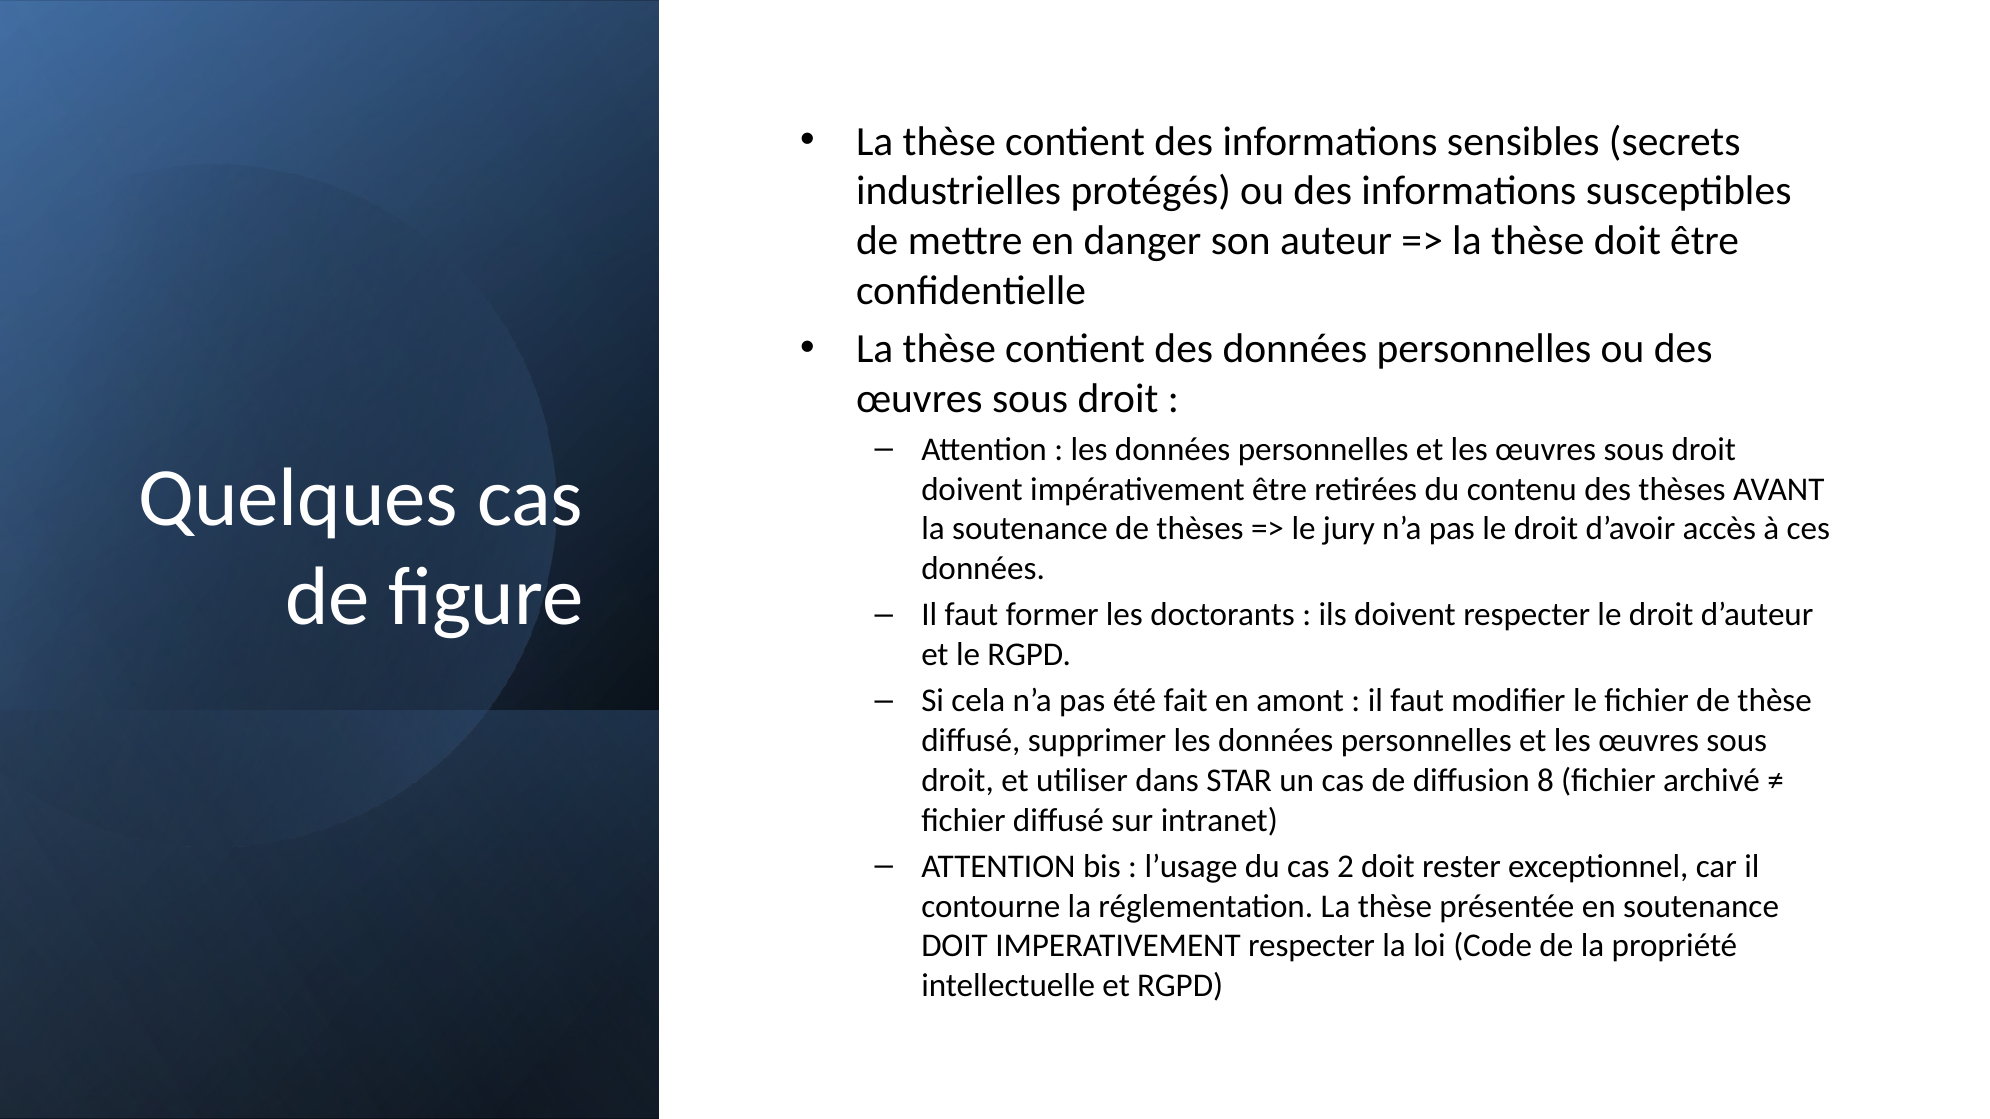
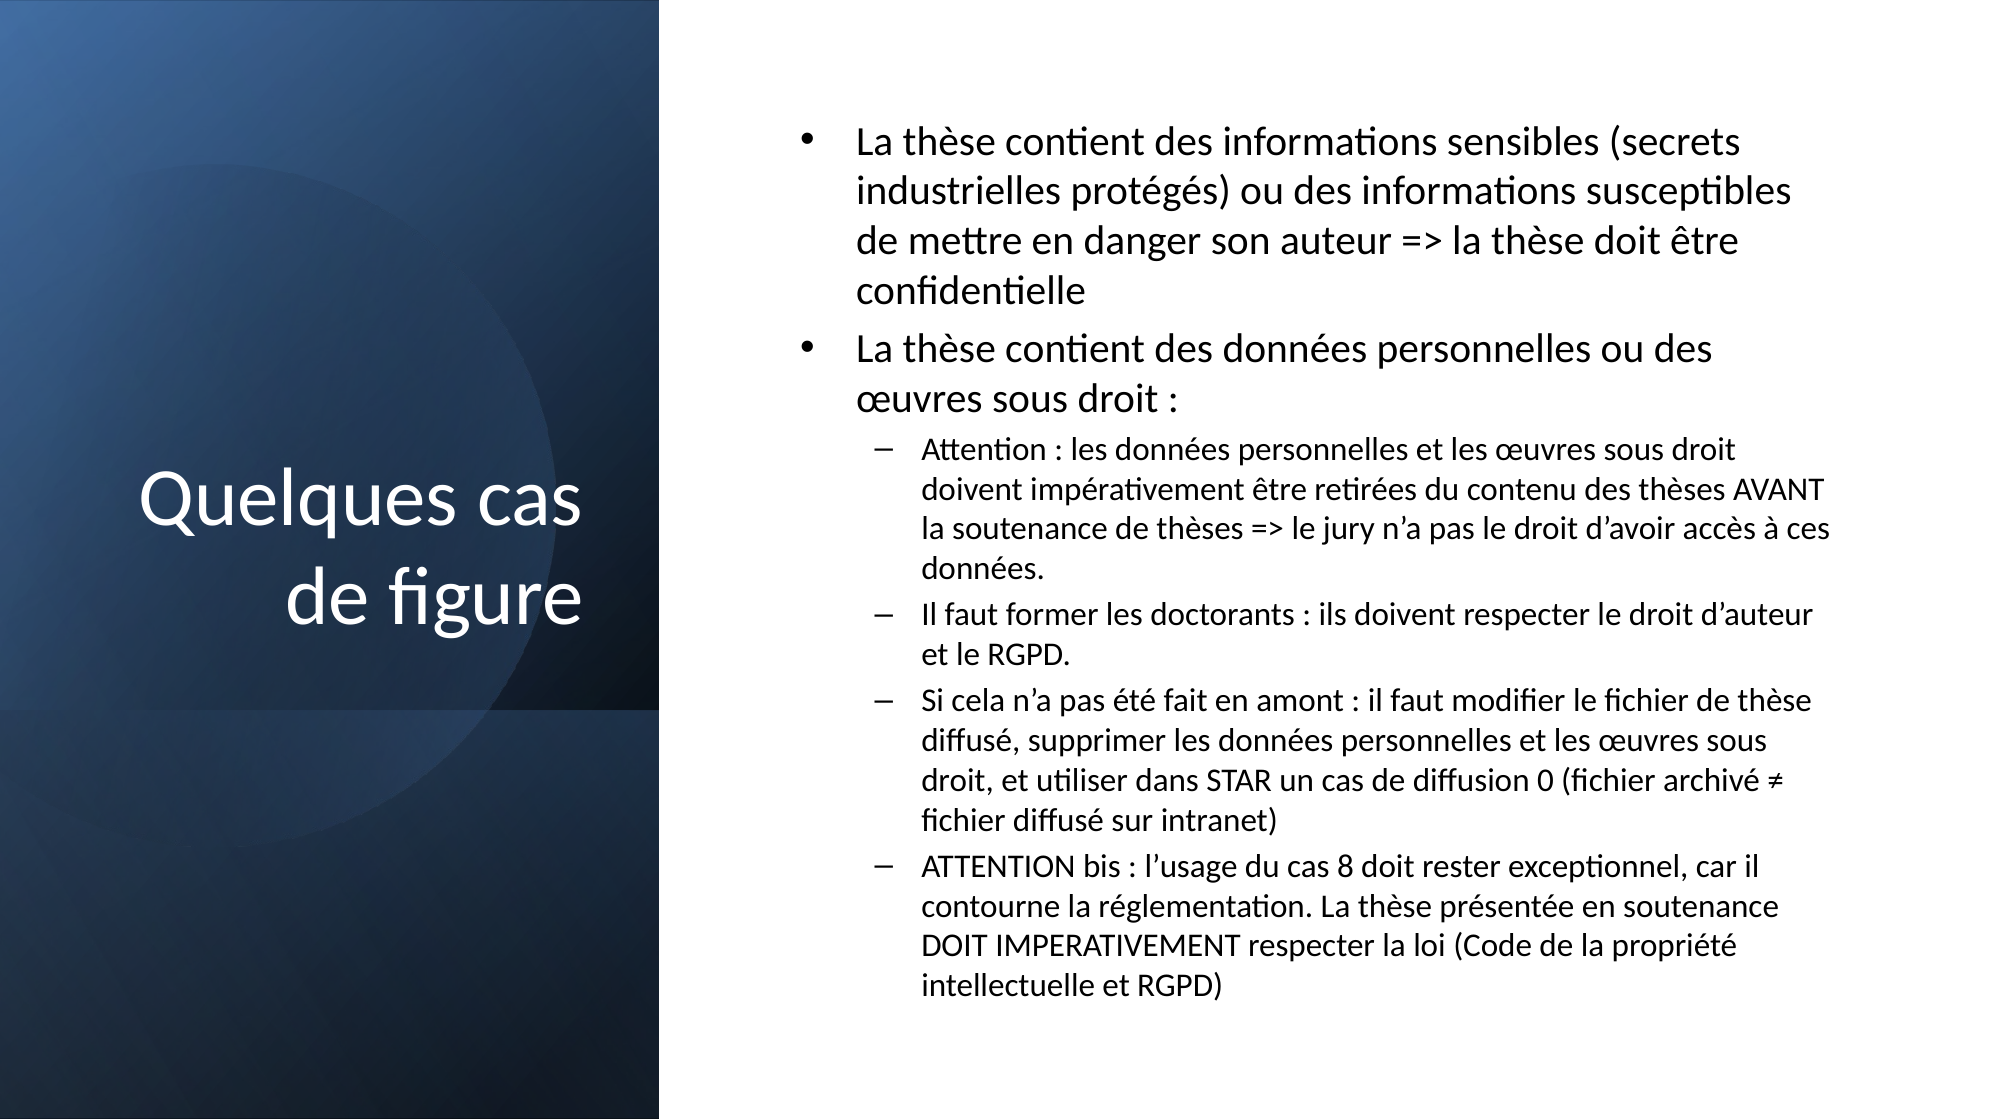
8: 8 -> 0 (1545, 781)
2: 2 -> 8 (1346, 867)
